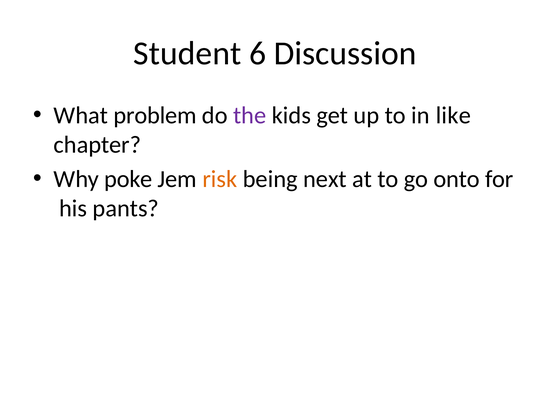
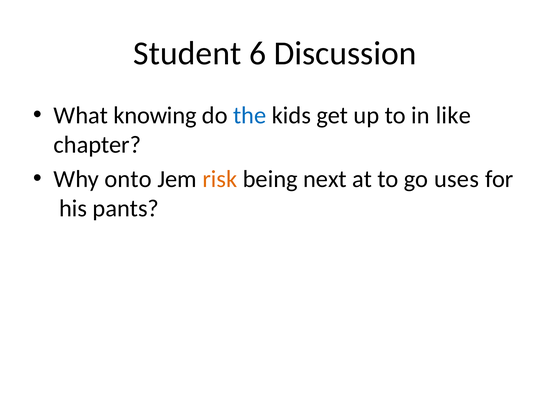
problem: problem -> knowing (155, 115)
the colour: purple -> blue (250, 115)
poke: poke -> onto (128, 179)
onto: onto -> uses (456, 179)
